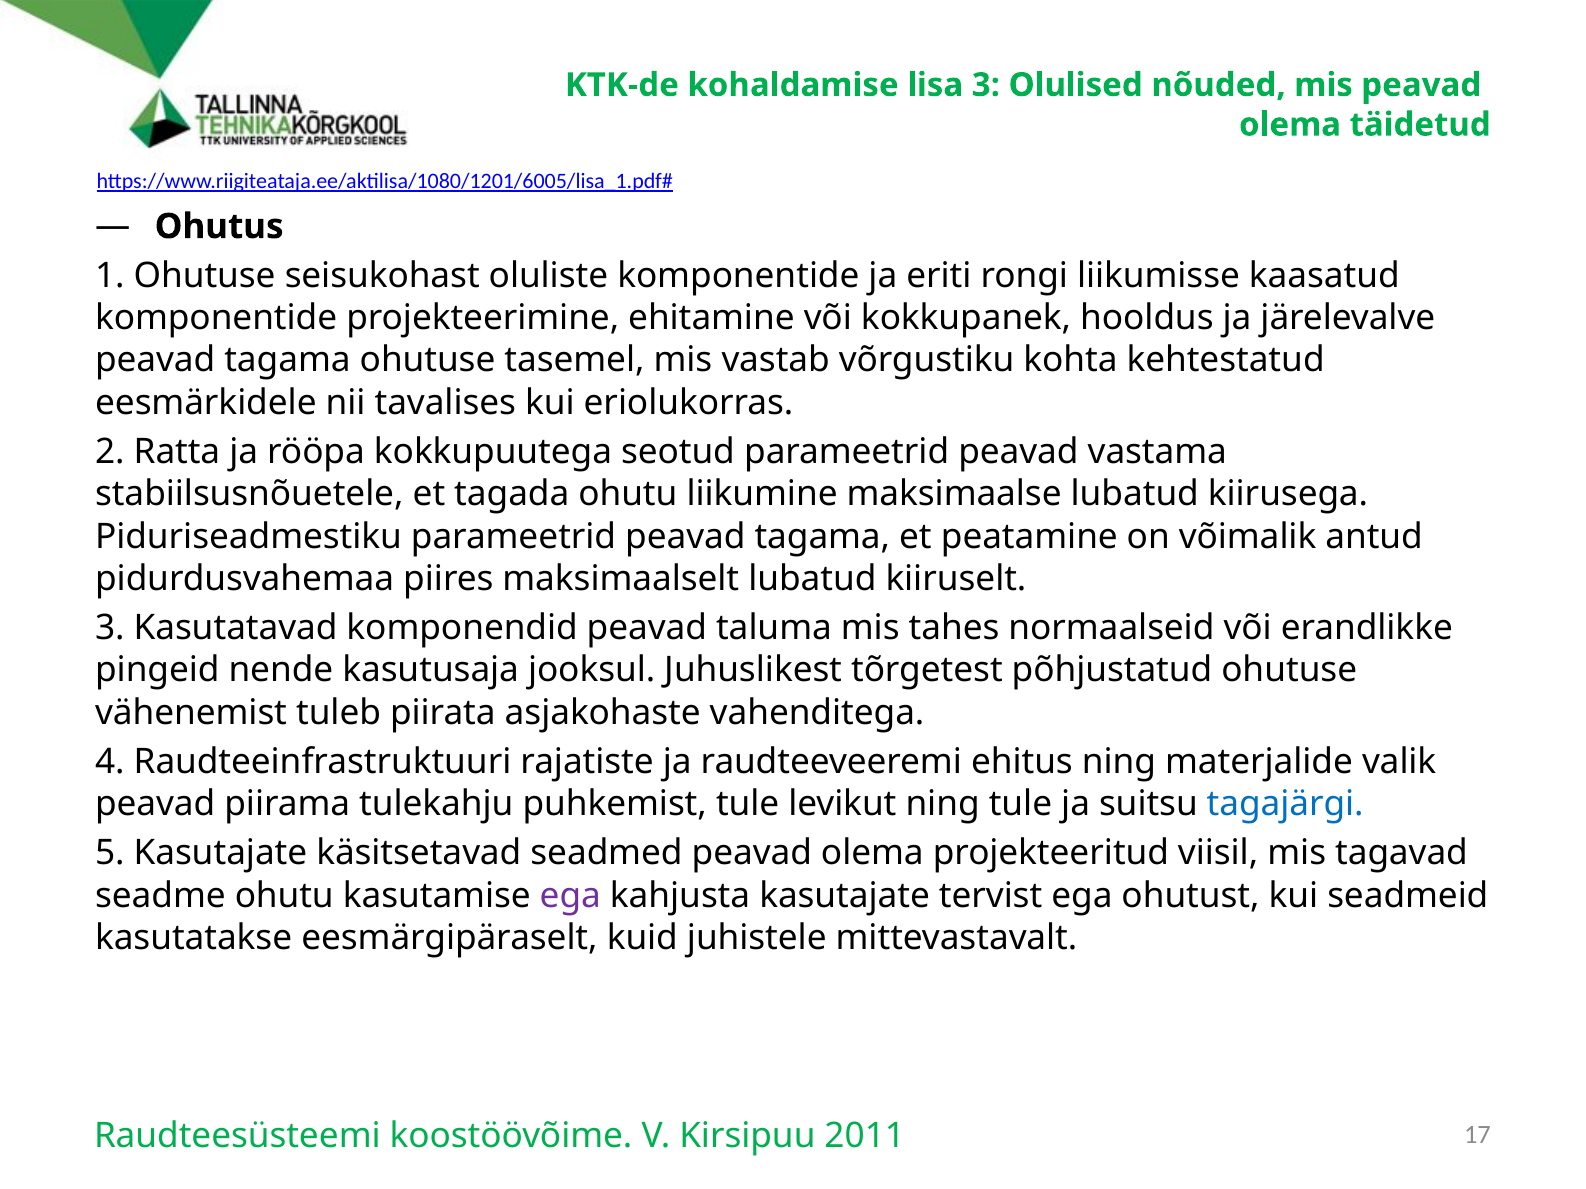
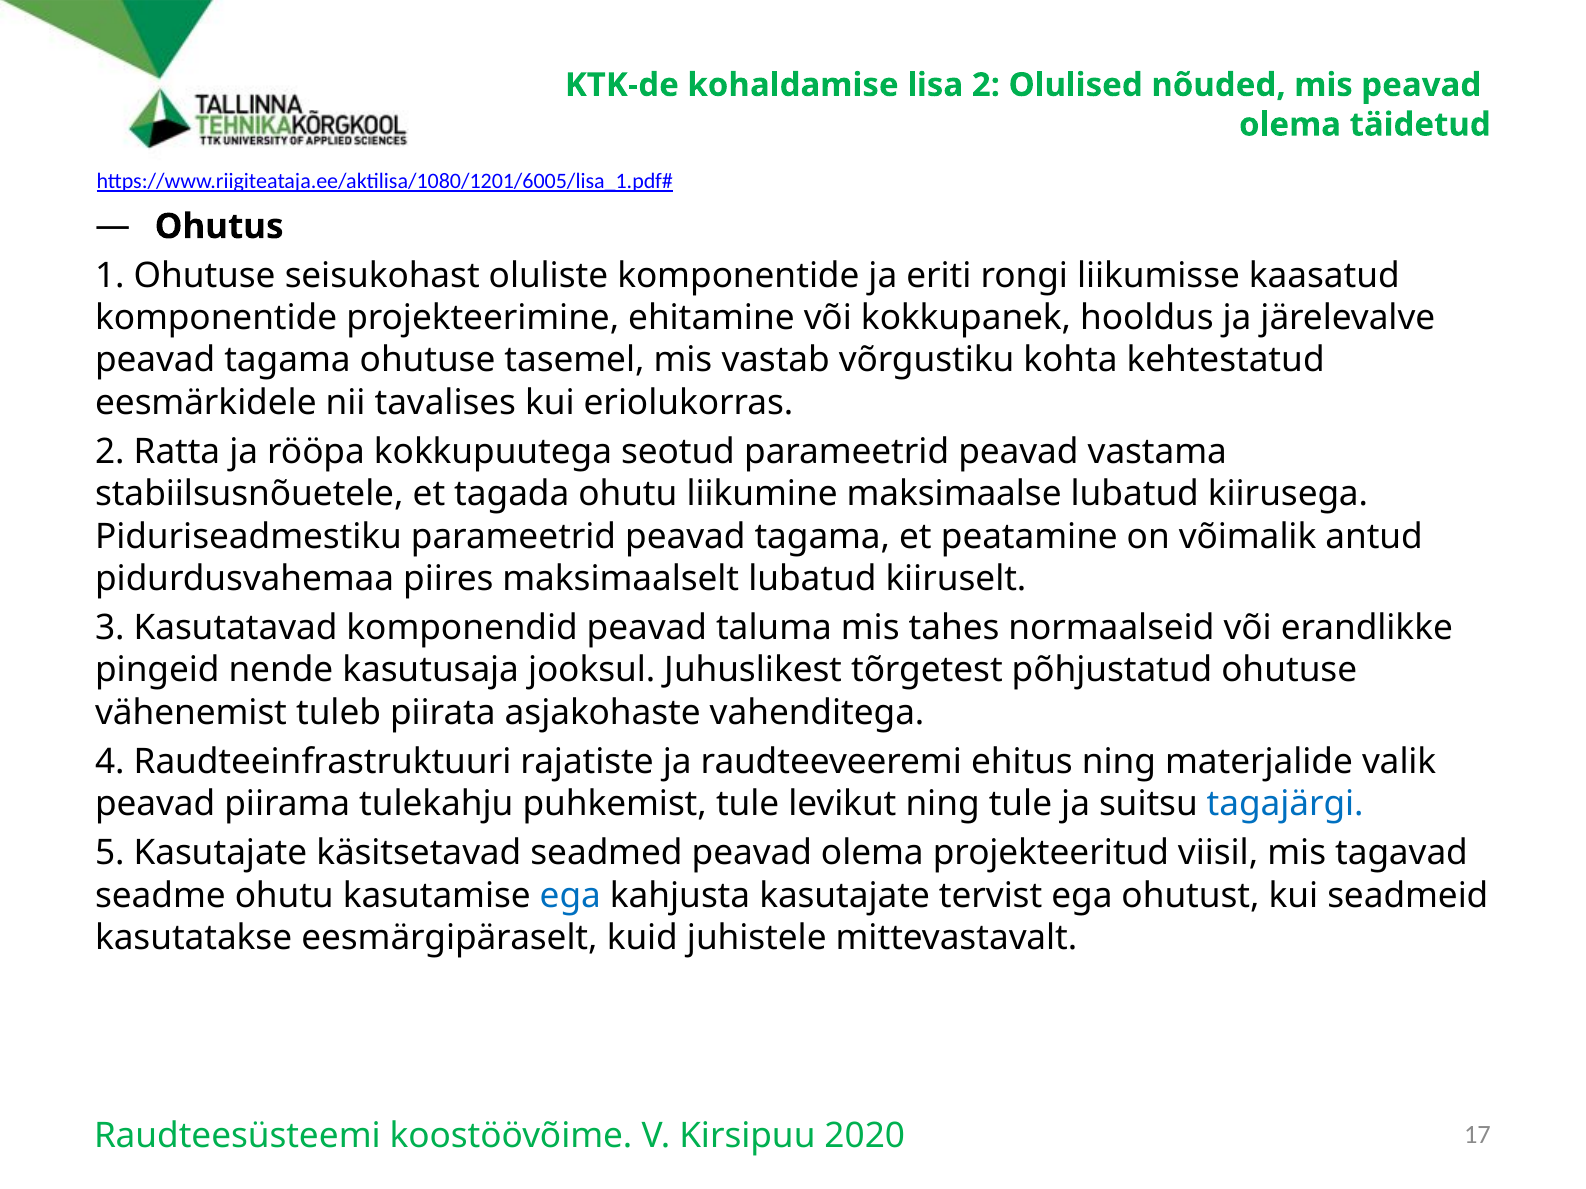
lisa 3: 3 -> 2 (986, 85)
ega colour: purple -> blue (570, 896)
2011: 2011 -> 2020 (865, 1137)
